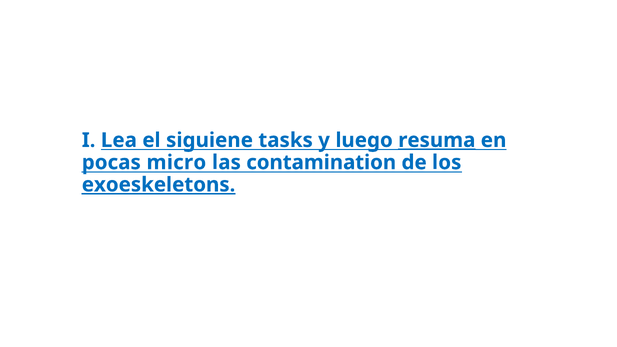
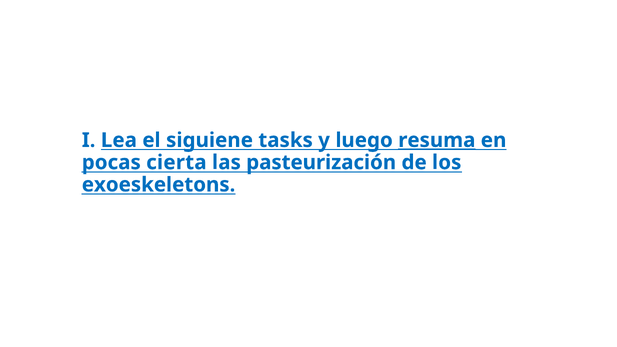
micro: micro -> cierta (176, 162)
contamination: contamination -> pasteurización (321, 162)
exoeskeletons underline: present -> none (159, 185)
